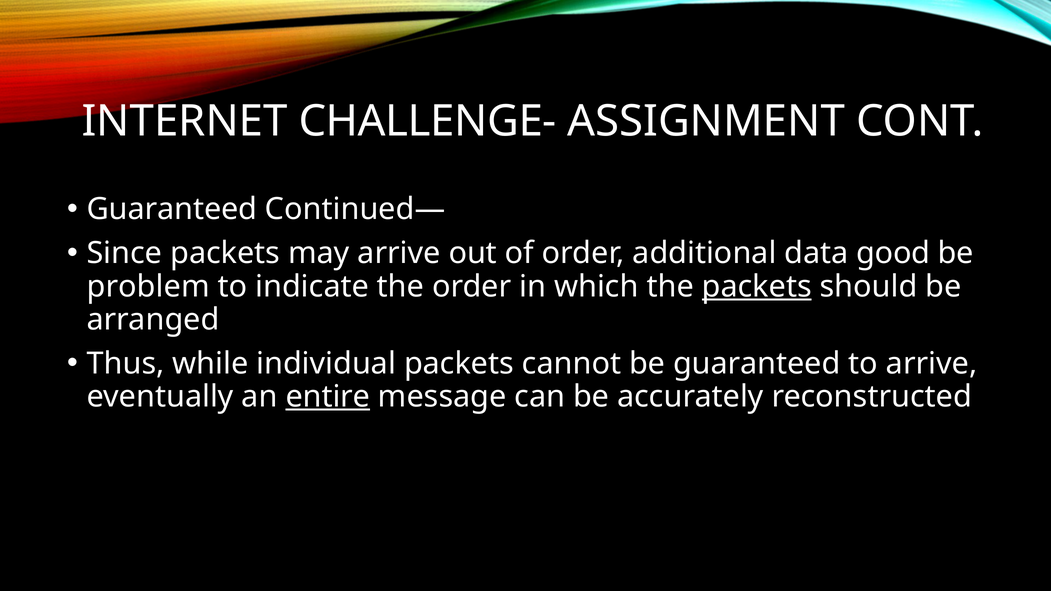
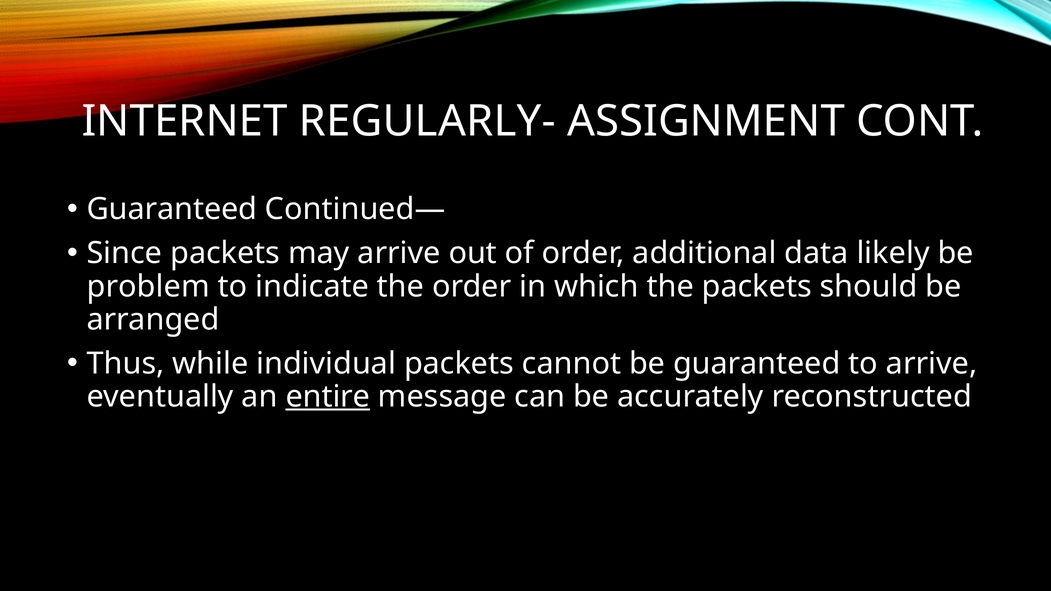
CHALLENGE-: CHALLENGE- -> REGULARLY- (427, 121)
good: good -> likely (893, 253)
packets underline: present -> none (757, 286)
